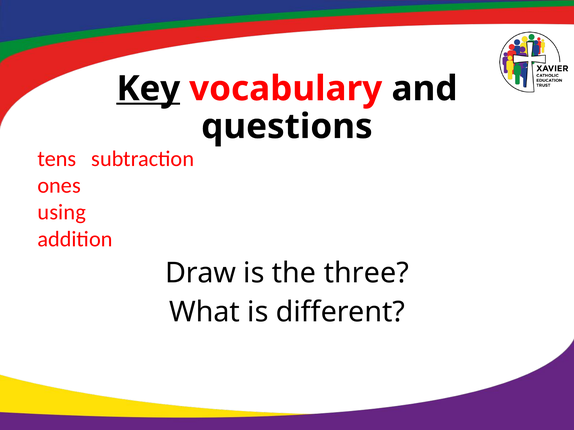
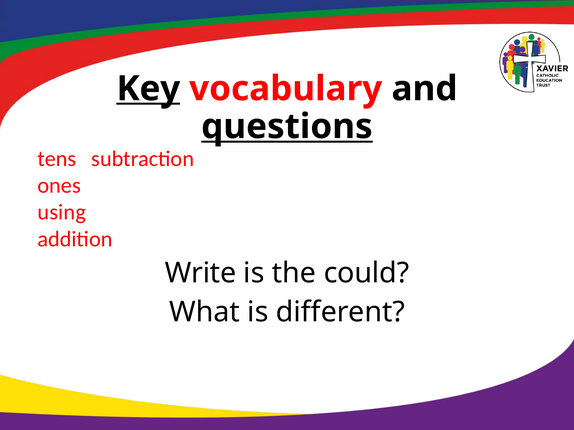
questions underline: none -> present (287, 127)
Draw: Draw -> Write (201, 273)
three: three -> could (366, 273)
